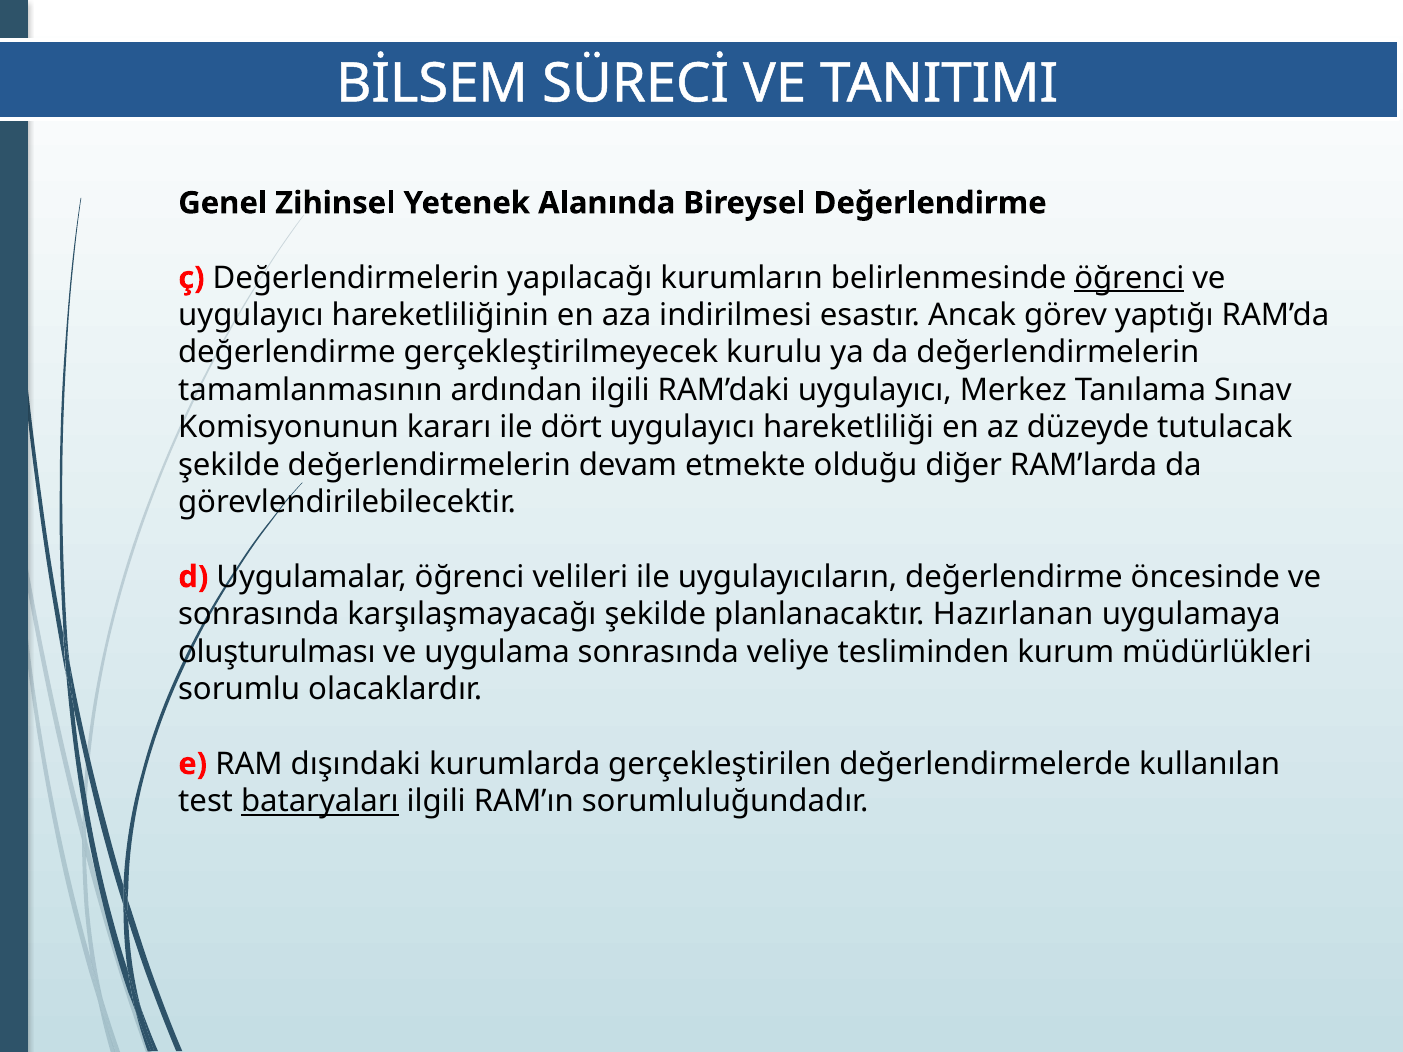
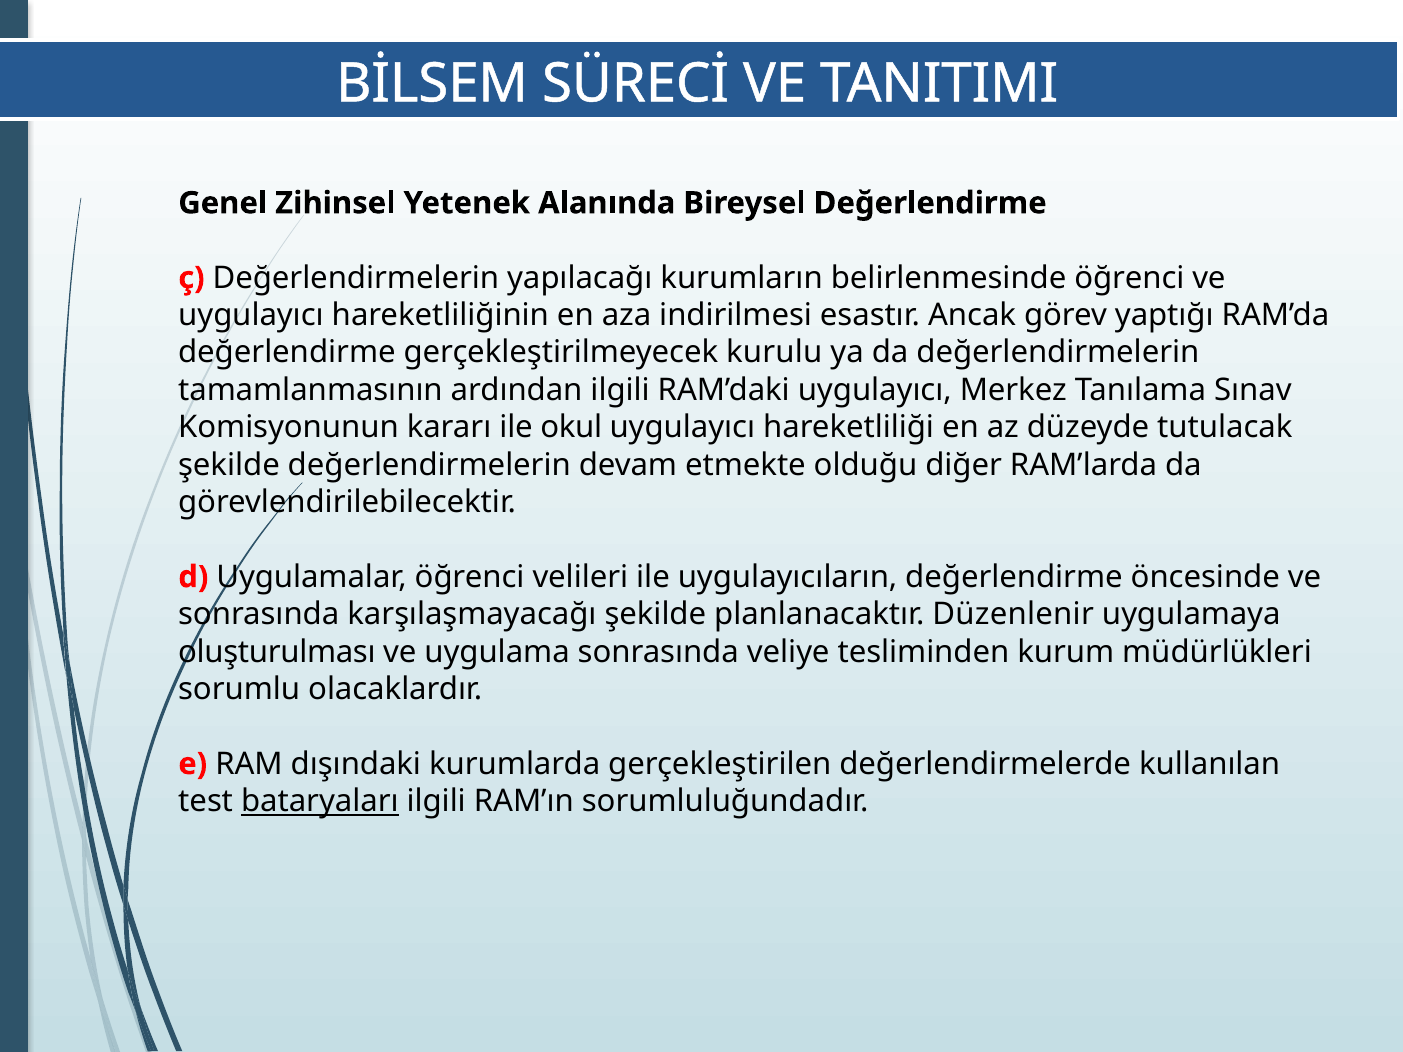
öğrenci underline: present -> none (1129, 278)
dört: dört -> okul (571, 428)
Hazırlanan: Hazırlanan -> Düzenlenir (1013, 614)
